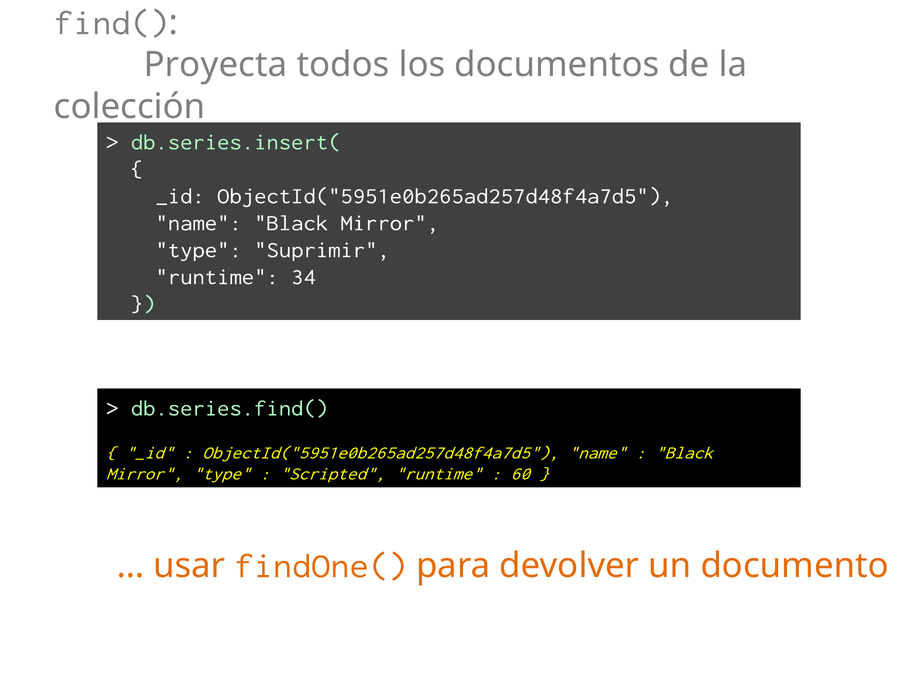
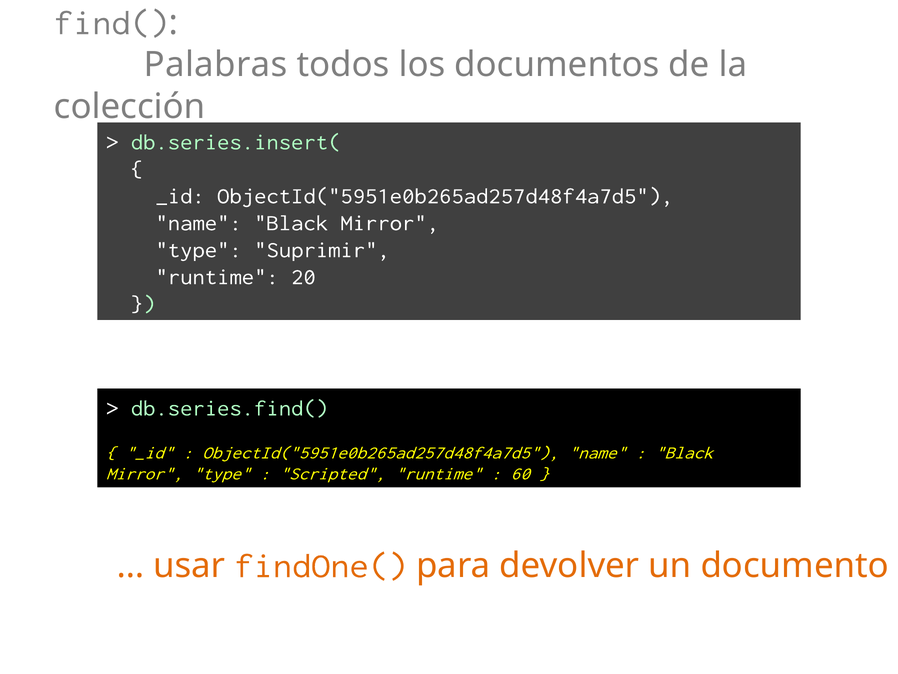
Proyecta: Proyecta -> Palabras (216, 65)
34: 34 -> 20 (303, 277)
